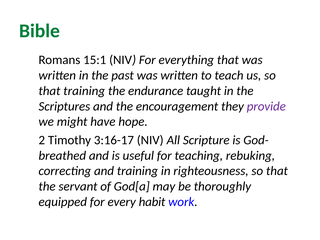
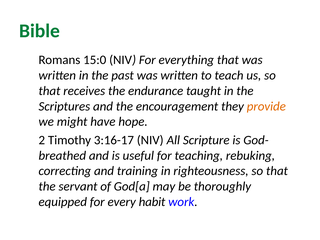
15:1: 15:1 -> 15:0 (95, 60)
that training: training -> receives (84, 91)
provide colour: purple -> orange (266, 106)
